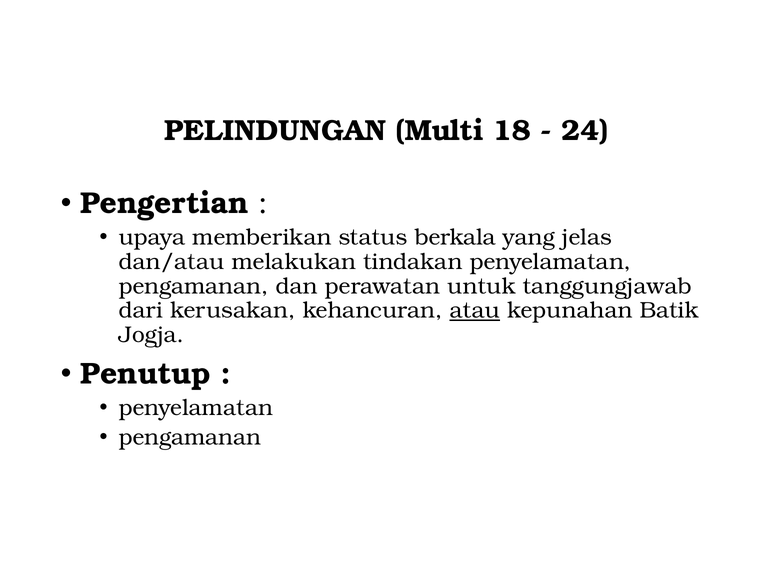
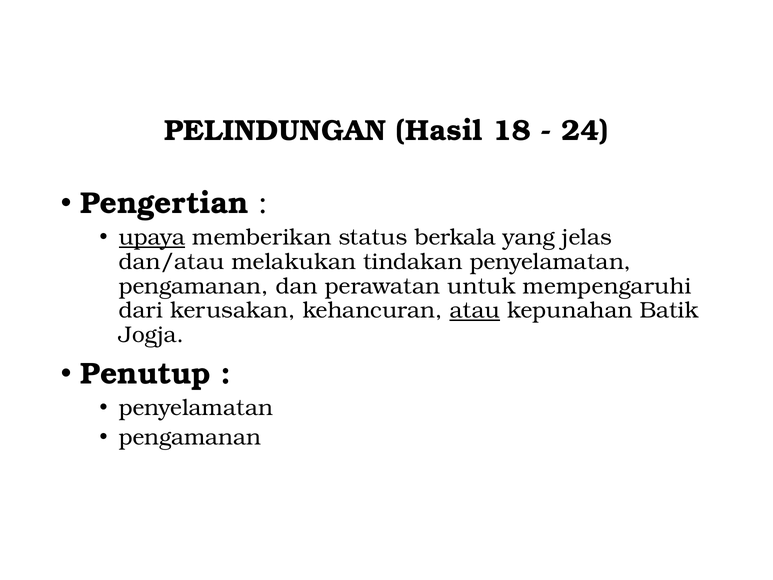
Multi: Multi -> Hasil (439, 131)
upaya underline: none -> present (152, 237)
tanggungjawab: tanggungjawab -> mempengaruhi (607, 286)
